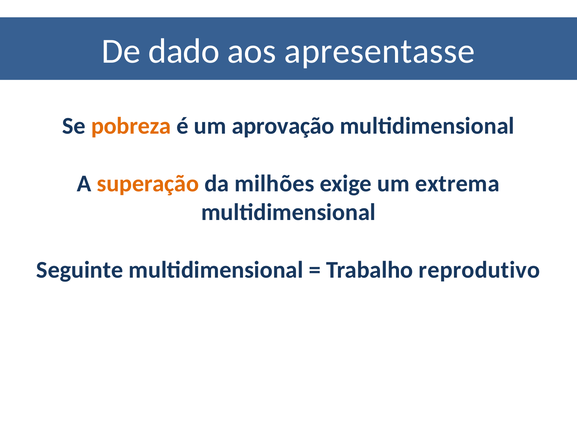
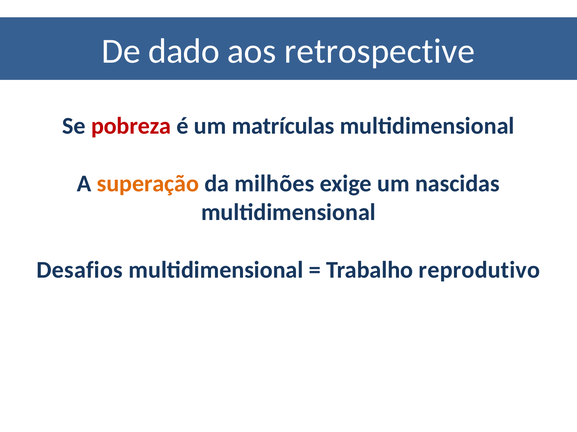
apresentasse: apresentasse -> retrospective (380, 51)
pobreza colour: orange -> red (131, 126)
aprovação: aprovação -> matrículas (283, 126)
extrema: extrema -> nascidas (457, 184)
Seguinte: Seguinte -> Desafios (80, 270)
